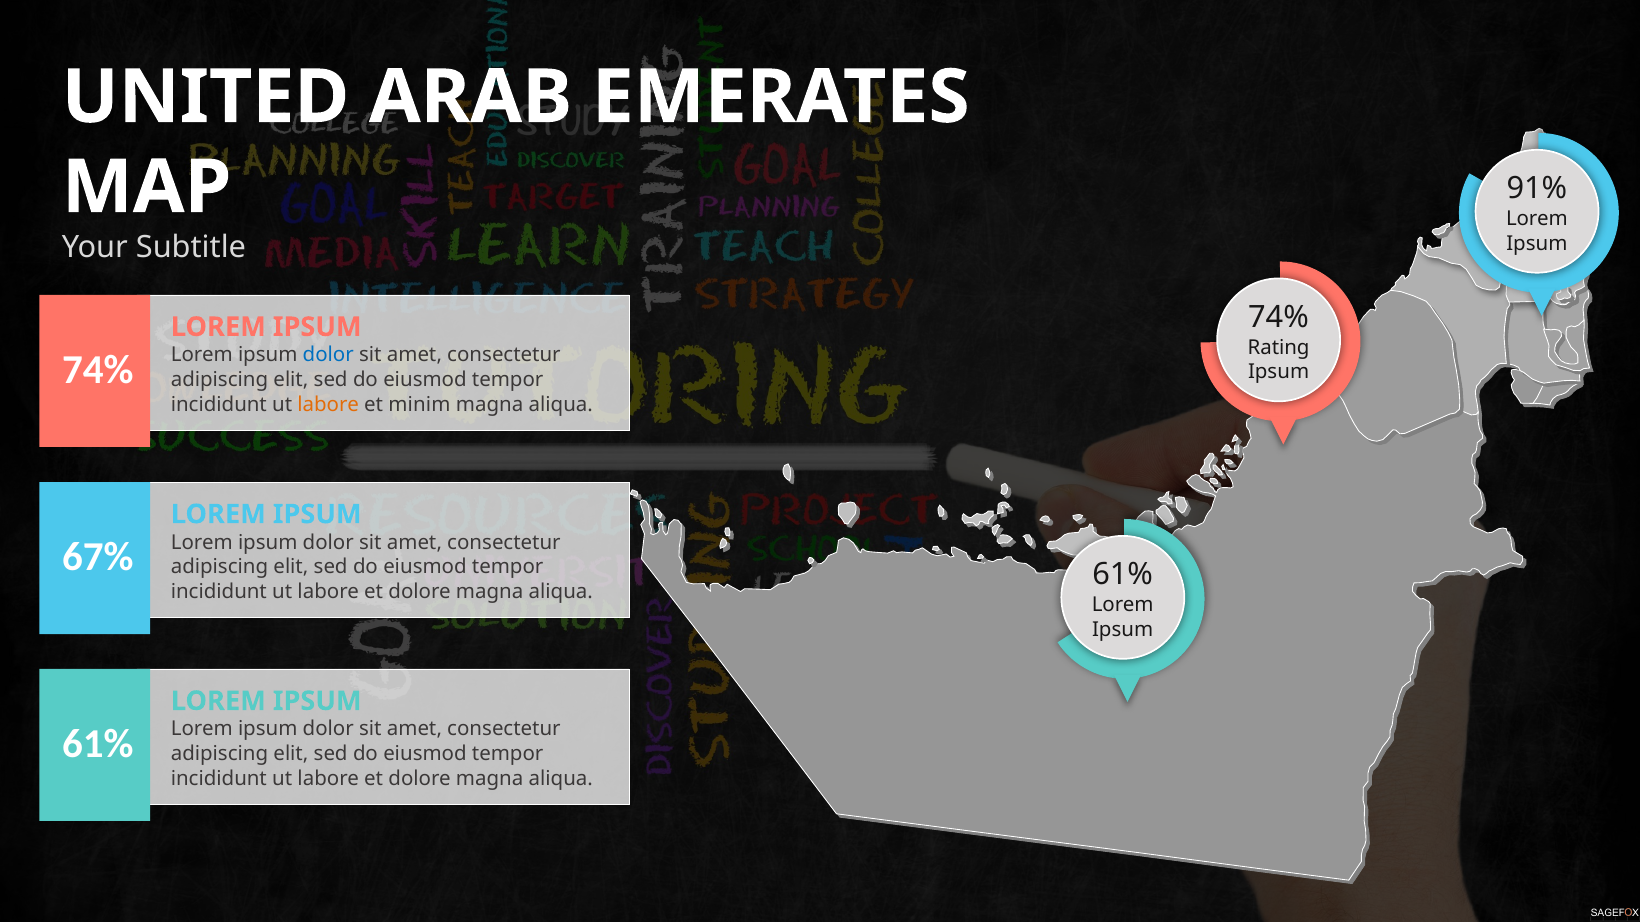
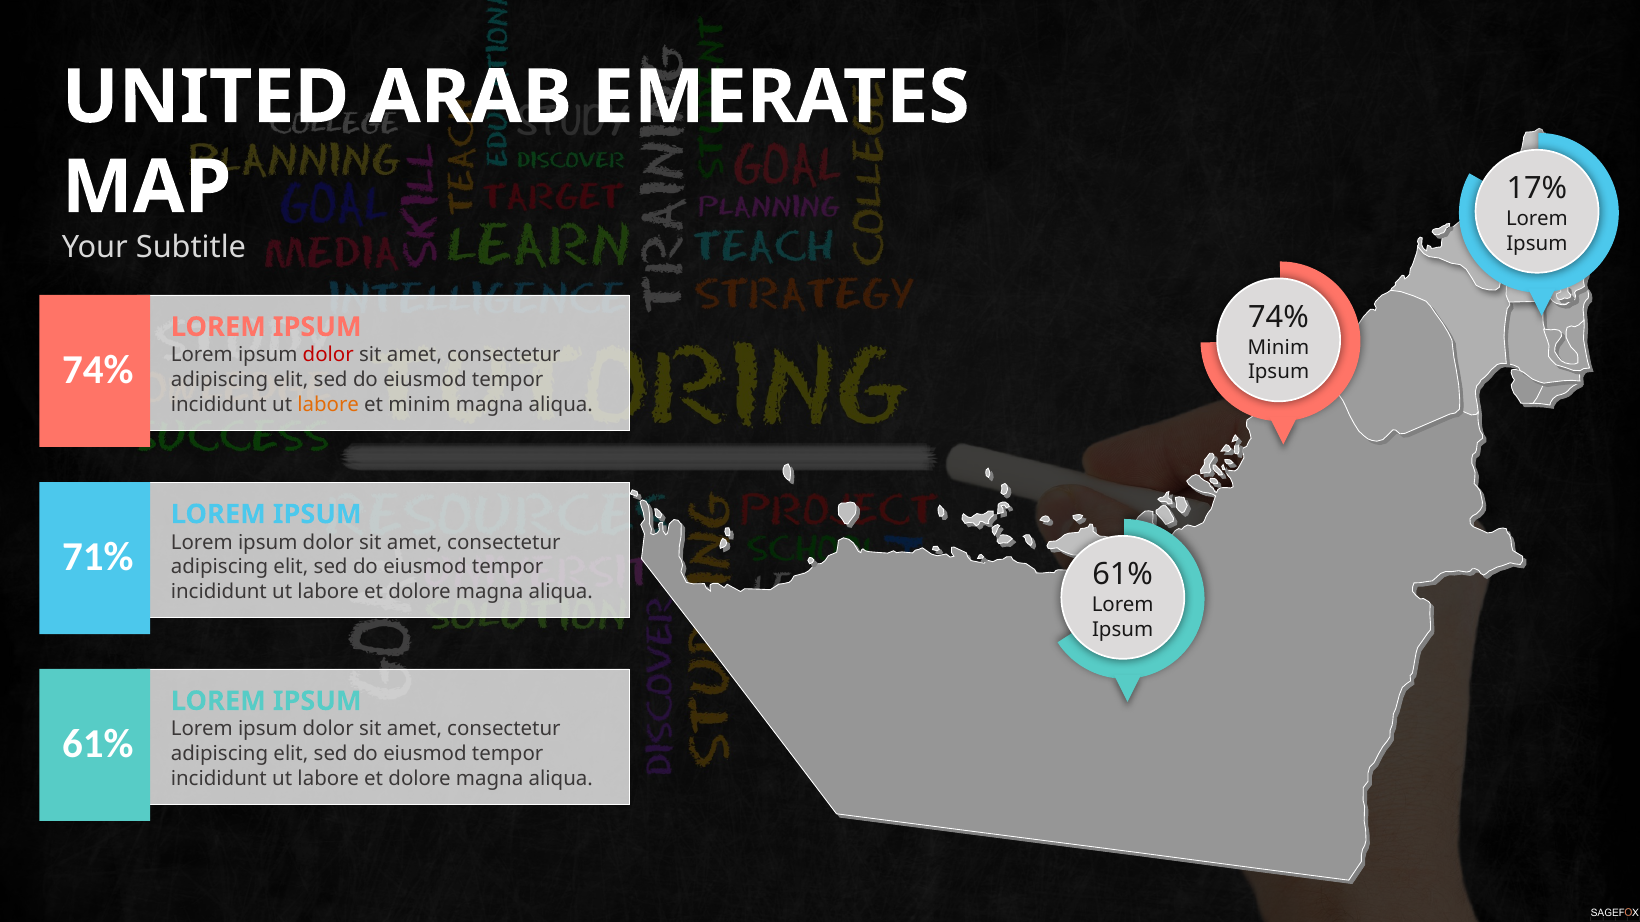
91%: 91% -> 17% (1537, 189)
Rating: Rating -> Minim (1278, 348)
dolor colour: blue -> red (328, 355)
67%: 67% -> 71% (98, 557)
